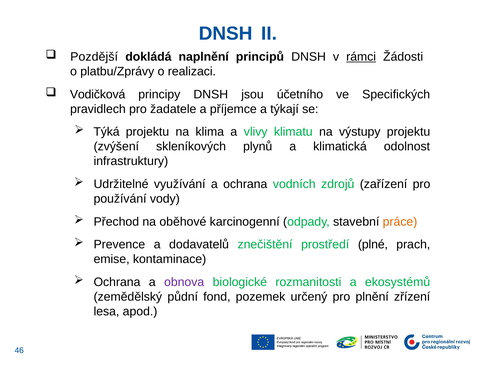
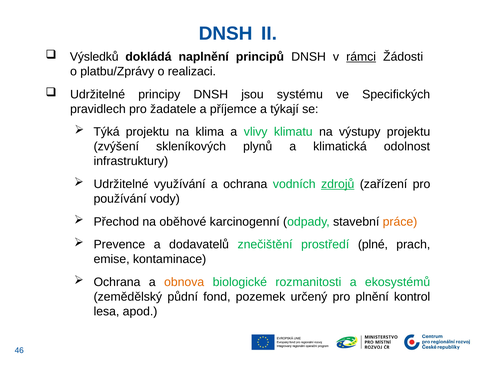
Pozdější: Pozdější -> Výsledků (94, 57)
Vodičková: Vodičková -> Udržitelné (98, 94)
účetního: účetního -> systému (300, 94)
zdrojů underline: none -> present (338, 184)
obnova colour: purple -> orange (184, 282)
zřízení: zřízení -> kontrol (412, 297)
